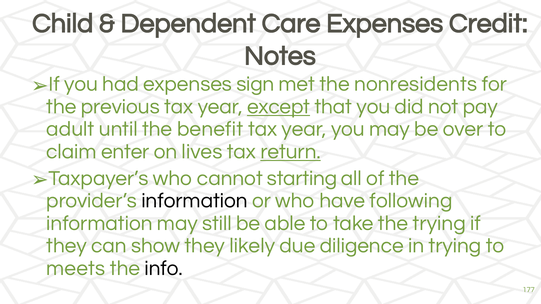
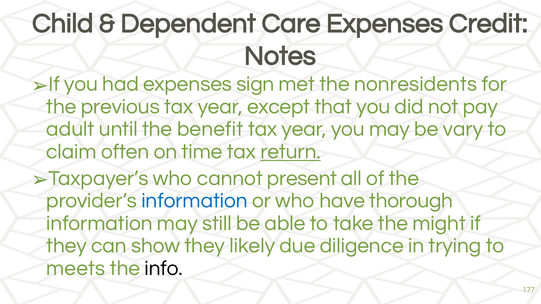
except underline: present -> none (279, 107)
over: over -> vary (463, 129)
enter: enter -> often (125, 152)
lives: lives -> time (202, 152)
starting: starting -> present (302, 178)
information colour: black -> blue (194, 201)
following: following -> thorough (411, 201)
the trying: trying -> might (439, 223)
